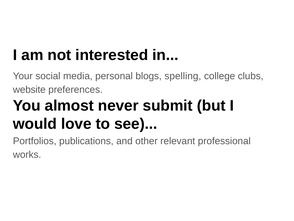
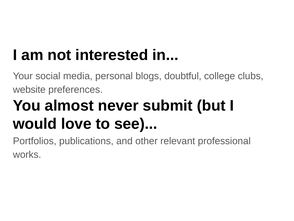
spelling: spelling -> doubtful (183, 76)
